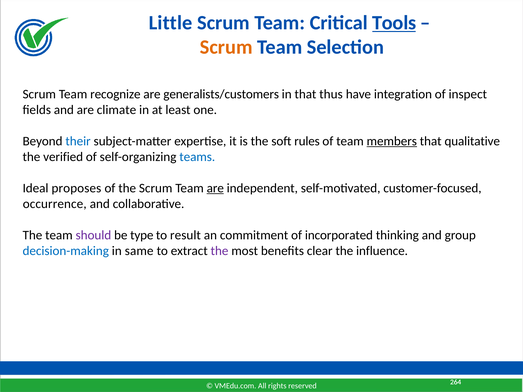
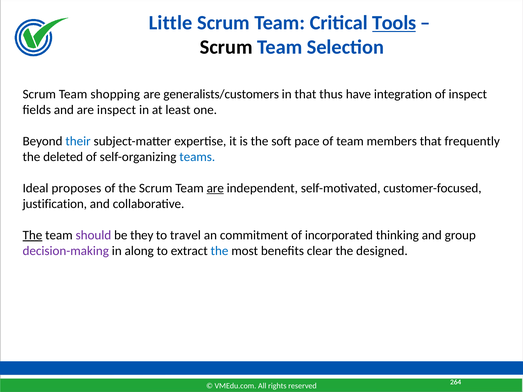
Scrum colour: orange -> black (226, 47)
recognize: recognize -> shopping (115, 94)
are climate: climate -> inspect (116, 110)
rules: rules -> pace (307, 141)
members underline: present -> none (392, 141)
qualitative: qualitative -> frequently (472, 141)
verified: verified -> deleted (63, 157)
occurrence: occurrence -> justification (55, 204)
The underline: none -> present (32, 235)
type: type -> they (142, 235)
result: result -> travel (185, 235)
decision-making colour: blue -> purple (66, 251)
same: same -> along (139, 251)
the colour: purple -> blue (220, 251)
influence: influence -> designed (382, 251)
